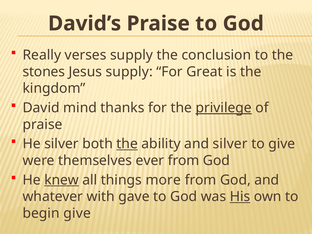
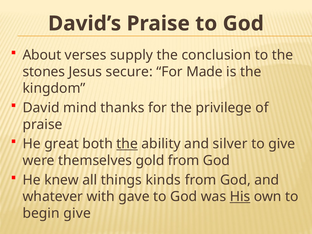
Really: Really -> About (42, 55)
Jesus supply: supply -> secure (129, 72)
Great: Great -> Made (205, 72)
privilege underline: present -> none (224, 108)
He silver: silver -> great (62, 144)
ever: ever -> gold (150, 161)
knew underline: present -> none (62, 180)
more: more -> kinds (163, 180)
